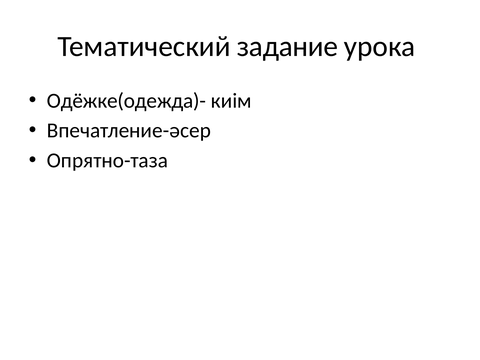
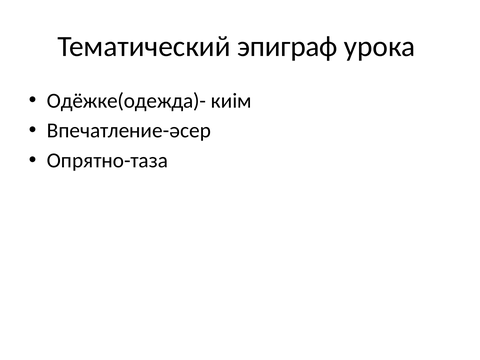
задание: задание -> эпиграф (287, 46)
